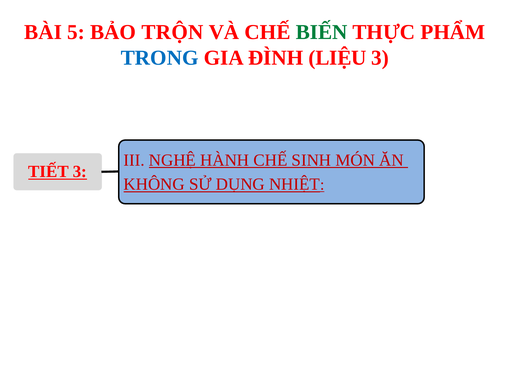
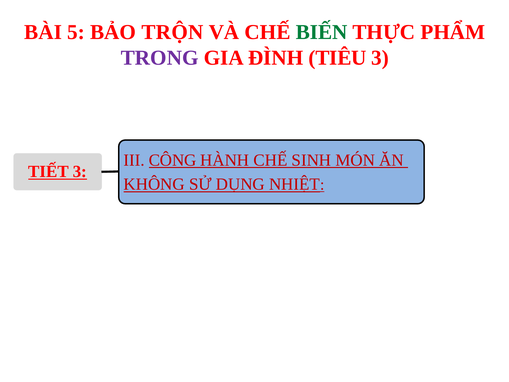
TRONG colour: blue -> purple (160, 58)
LIỆU: LIỆU -> TIÊU (338, 58)
NGHỆ: NGHỆ -> CÔNG (173, 160)
